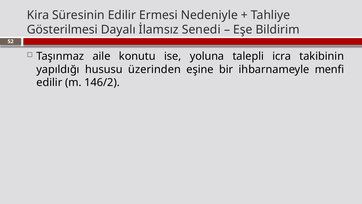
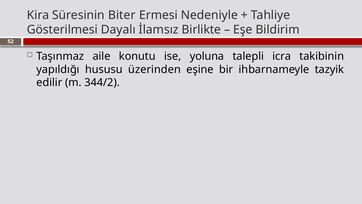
Süresinin Edilir: Edilir -> Biter (122, 15)
Senedi: Senedi -> Birlikte (201, 30)
menfi: menfi -> tazyik (329, 69)
146/2: 146/2 -> 344/2 (102, 82)
